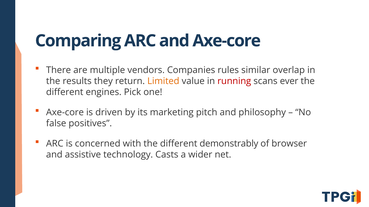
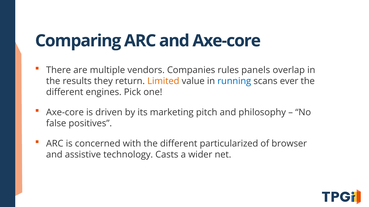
similar: similar -> panels (256, 70)
running colour: red -> blue (234, 81)
demonstrably: demonstrably -> particularized (229, 144)
